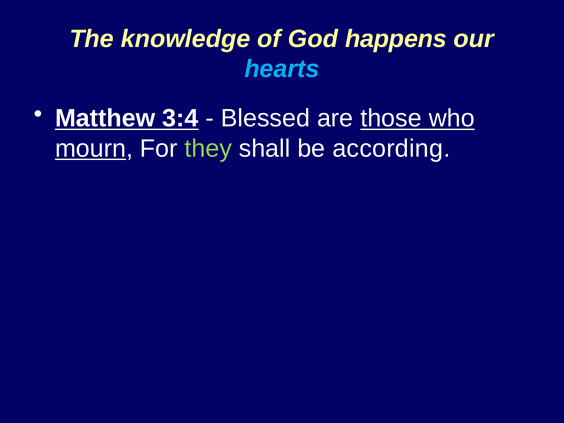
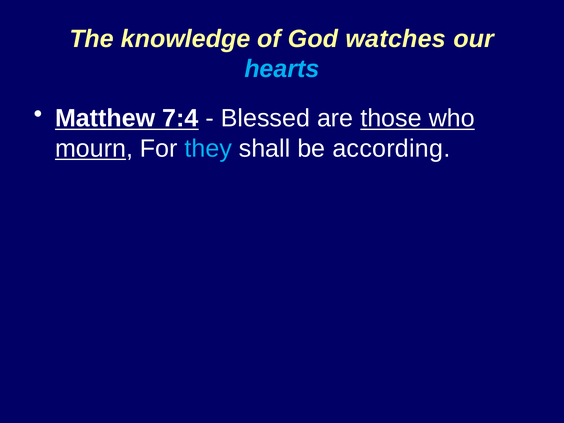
happens: happens -> watches (396, 39)
3:4: 3:4 -> 7:4 (180, 118)
they colour: light green -> light blue (208, 148)
